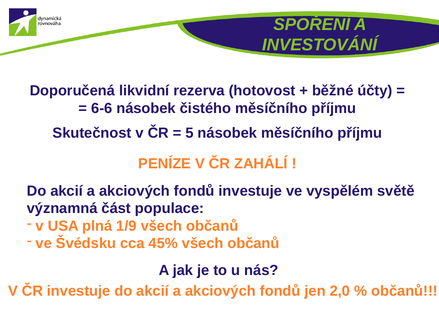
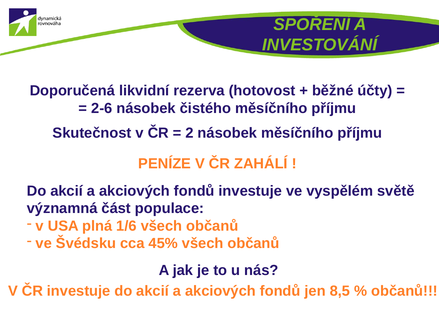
6-6: 6-6 -> 2-6 (102, 108)
5: 5 -> 2 (190, 133)
1/9: 1/9 -> 1/6 (126, 226)
2,0: 2,0 -> 8,5 (340, 291)
